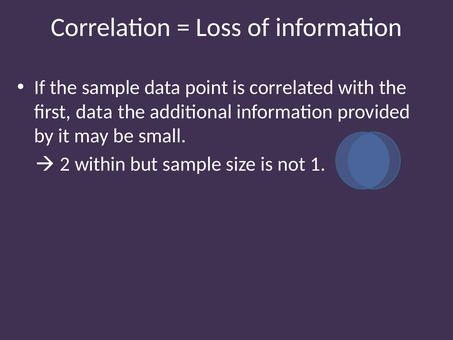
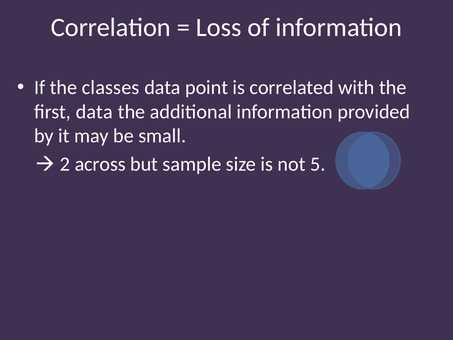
the sample: sample -> classes (111, 88)
within: within -> across (100, 164)
1: 1 -> 5 (318, 164)
